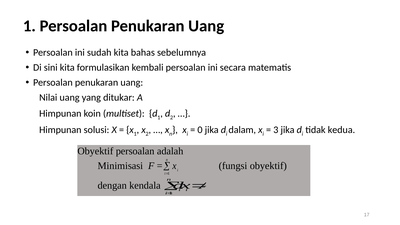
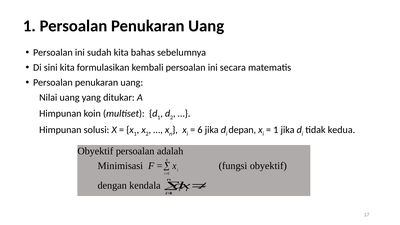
0: 0 -> 6 (200, 130)
dalam: dalam -> depan (242, 130)
3: 3 -> 1 (276, 130)
